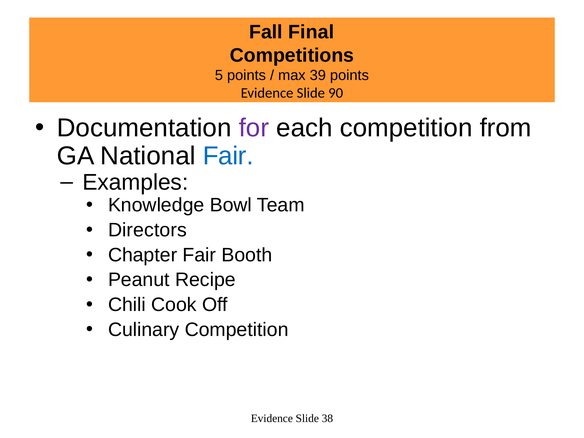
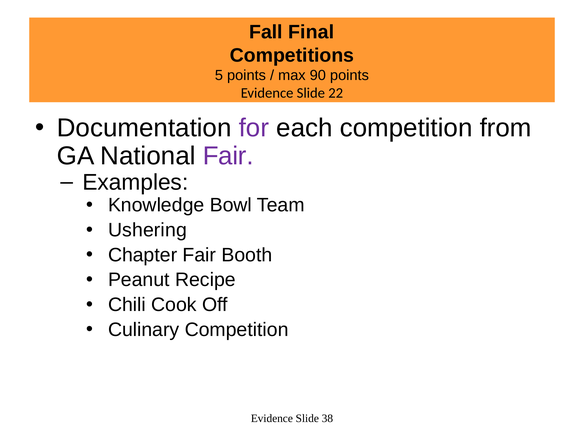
39: 39 -> 90 (318, 75)
90: 90 -> 22 (336, 93)
Fair colour: blue -> purple (228, 156)
Directors: Directors -> Ushering (147, 230)
